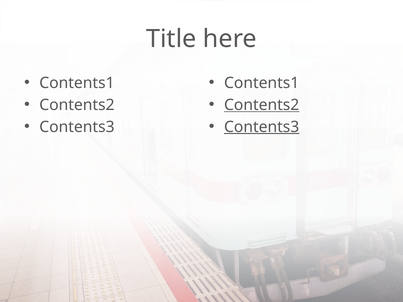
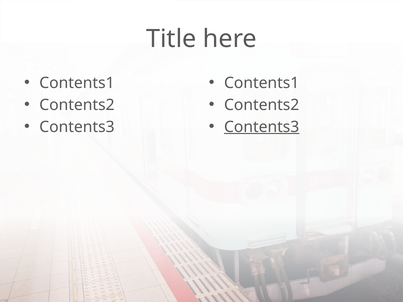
Contents2 underline: present -> none (262, 105)
